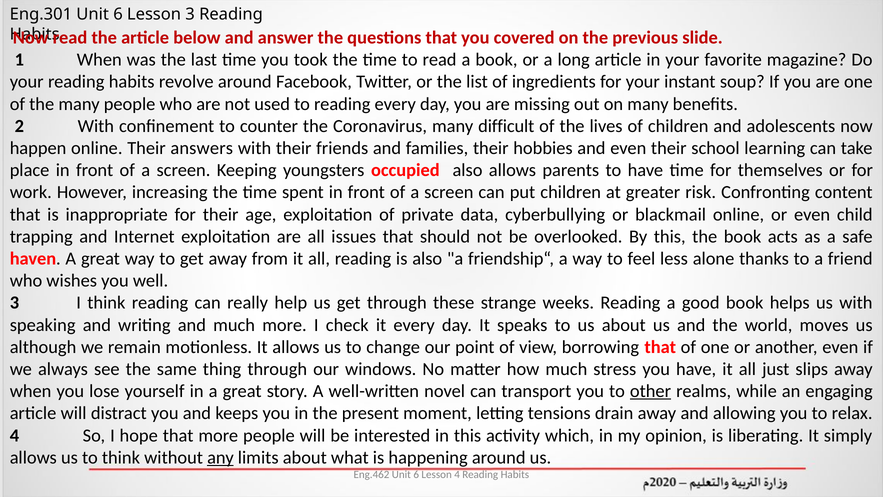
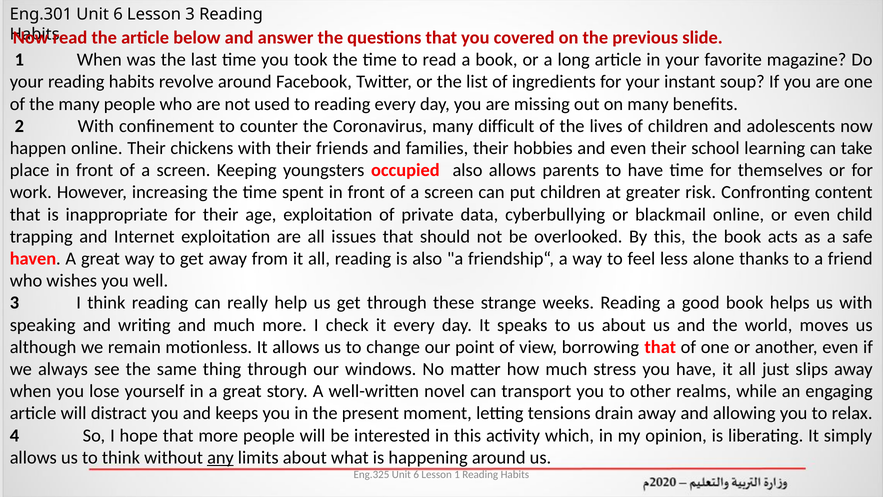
answers: answers -> chickens (202, 148)
other underline: present -> none (651, 391)
Eng.462: Eng.462 -> Eng.325 (371, 474)
Lesson 4: 4 -> 1 (457, 474)
